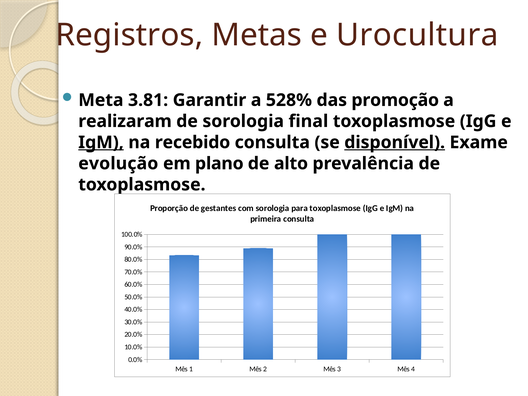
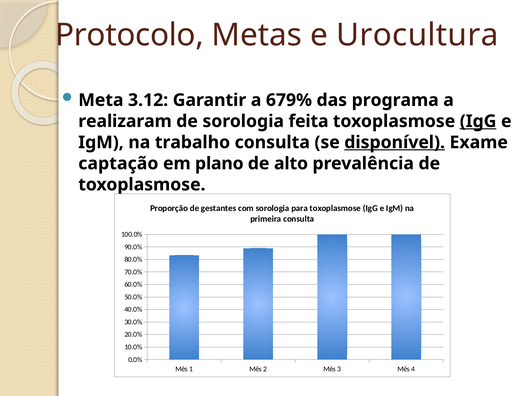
Registros: Registros -> Protocolo (130, 35)
3.81: 3.81 -> 3.12 (148, 100)
528%: 528% -> 679% (289, 100)
promoção: promoção -> programa (395, 100)
final: final -> feita (308, 121)
IgG underline: none -> present (478, 121)
IgM underline: present -> none (101, 142)
recebido: recebido -> trabalho (192, 142)
evolução: evolução -> captação (118, 163)
